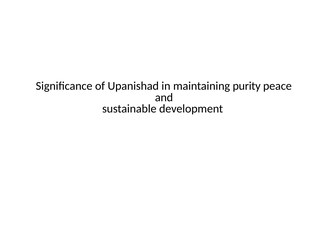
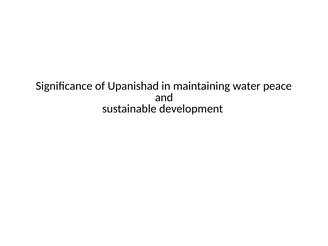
purity: purity -> water (247, 86)
